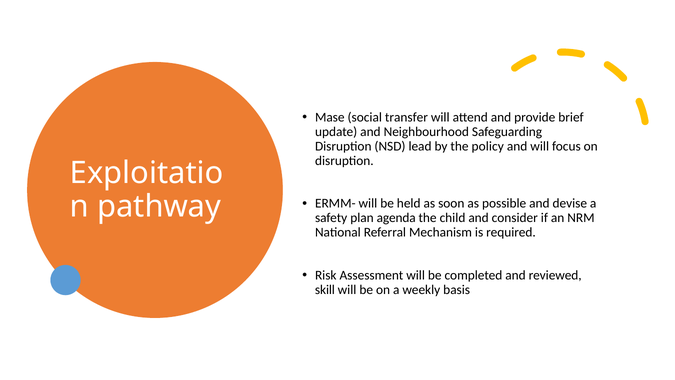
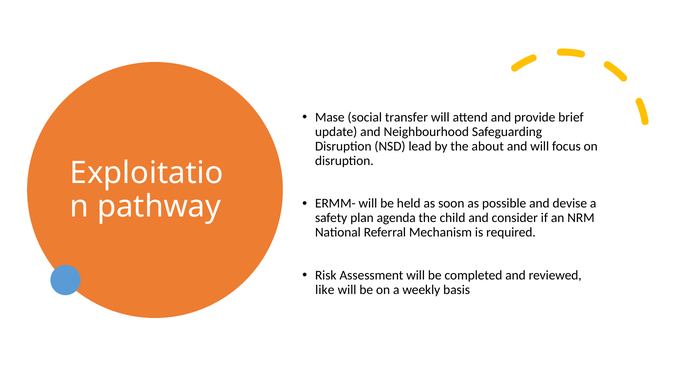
policy: policy -> about (488, 146)
skill: skill -> like (325, 290)
